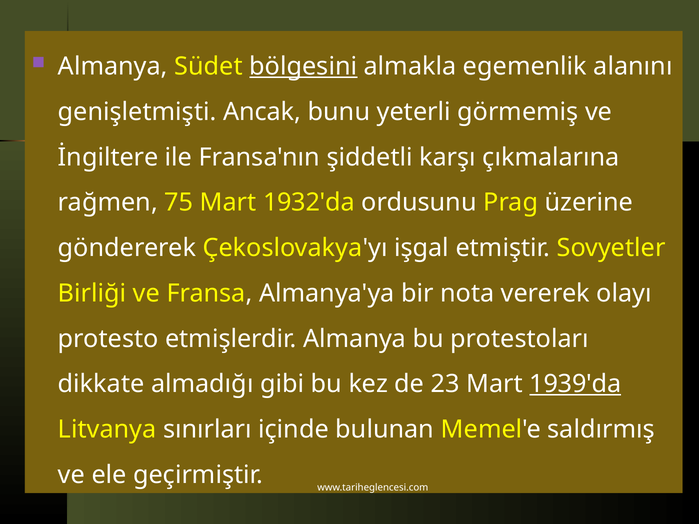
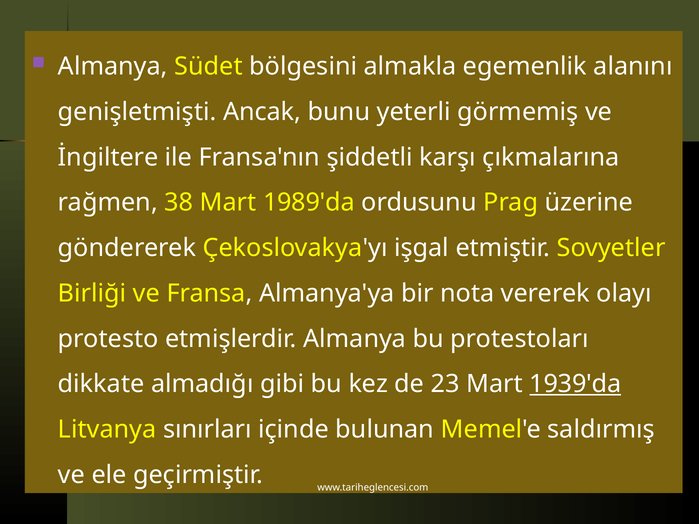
bölgesini underline: present -> none (303, 66)
75: 75 -> 38 (179, 203)
1932'da: 1932'da -> 1989'da (309, 203)
